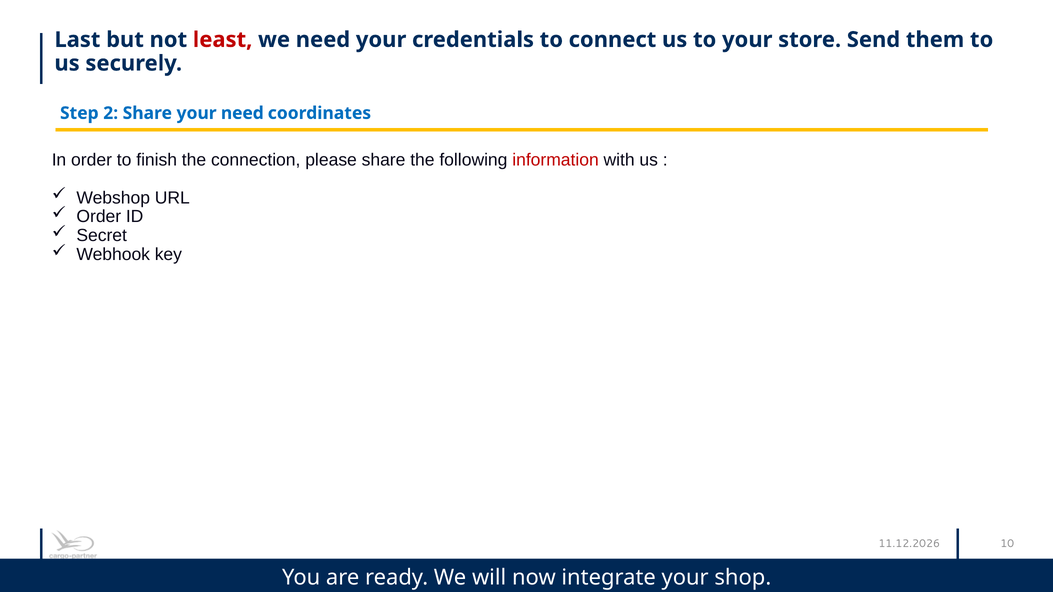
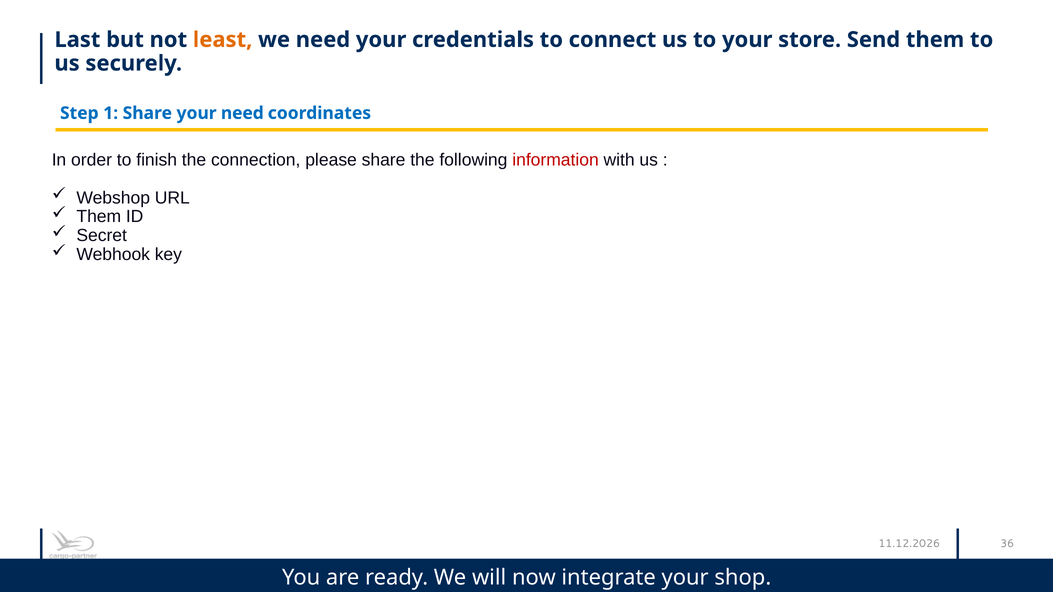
least colour: red -> orange (223, 40)
2: 2 -> 1 (111, 113)
Order: Order -> Them (99, 217)
10: 10 -> 36 (1007, 544)
